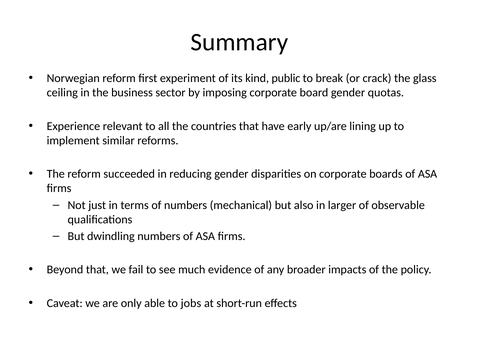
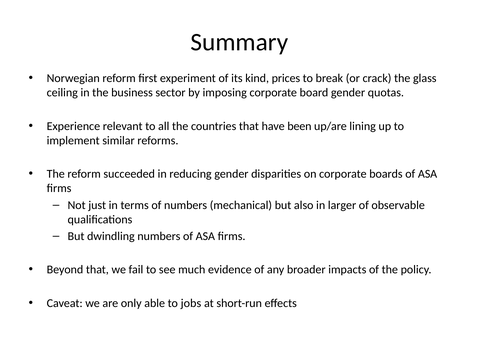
public: public -> prices (286, 78)
early: early -> been (299, 126)
